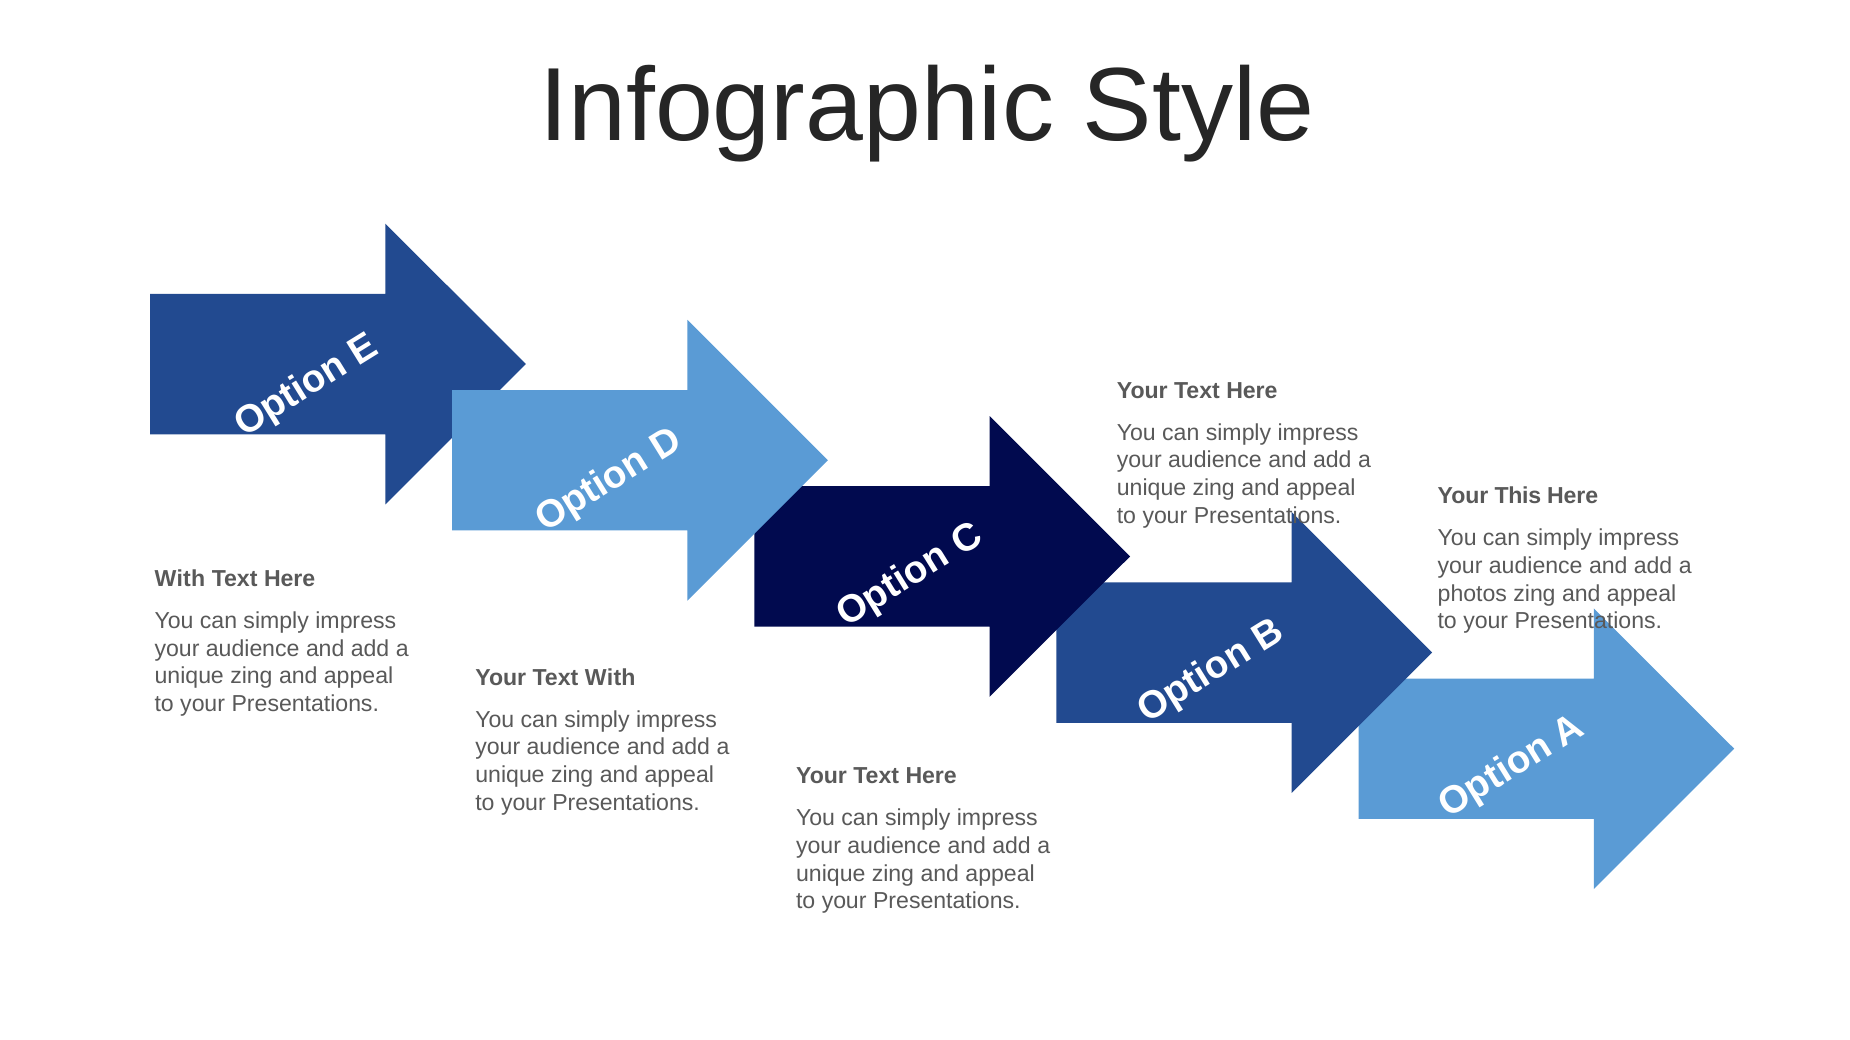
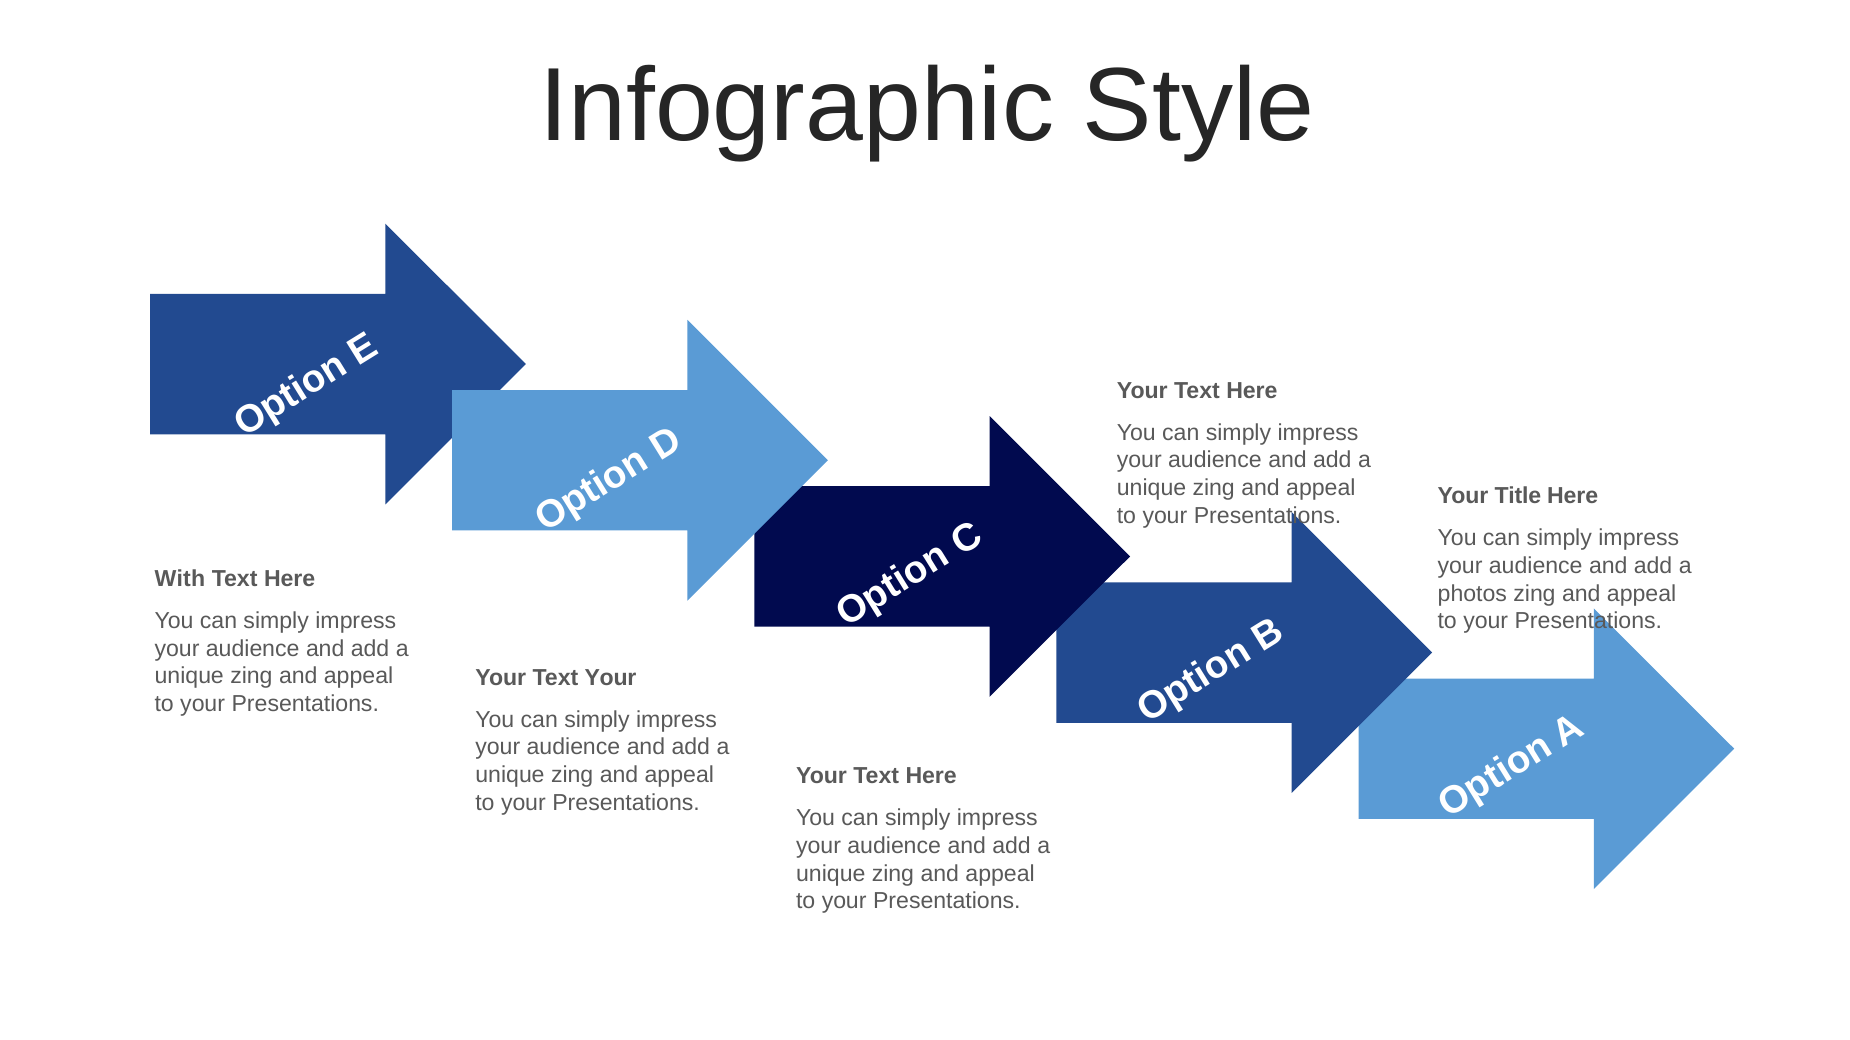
This: This -> Title (1518, 496)
Text With: With -> Your (610, 678)
